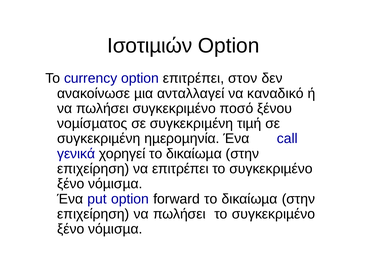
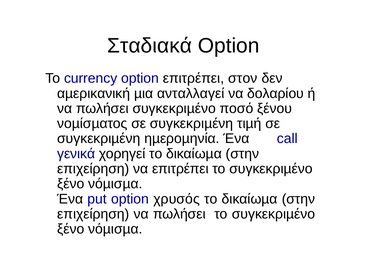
Ισοτιµιών: Ισοτιµιών -> Σταδιακά (150, 46)
ανακοίνωσε: ανακοίνωσε -> αµερικανική (94, 93)
καναδικό: καναδικό -> δολαρίου (276, 93)
forward: forward -> χρυσός (177, 198)
